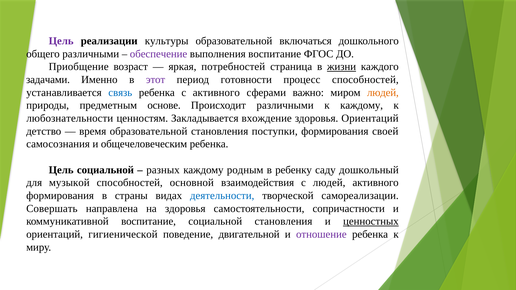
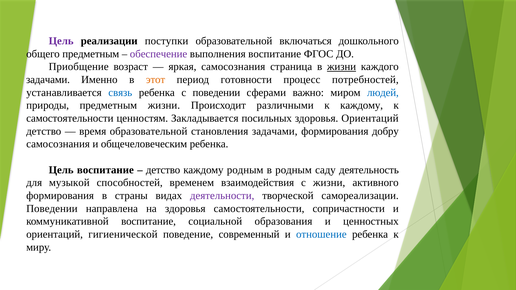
культуры: культуры -> поступки (167, 41)
общего различными: различными -> предметным (91, 54)
яркая потребностей: потребностей -> самосознания (233, 67)
этот colour: purple -> orange (156, 80)
процесс способностей: способностей -> потребностей (365, 80)
с активного: активного -> поведении (216, 93)
людей colour: orange -> blue (383, 93)
предметным основе: основе -> жизни (164, 105)
любознательности: любознательности -> самостоятельности (70, 118)
вхождение: вхождение -> посильных (267, 118)
становления поступки: поступки -> задачами (275, 131)
своей: своей -> добру (385, 131)
Цель социальной: социальной -> воспитание (105, 170)
разных: разных -> детство (163, 170)
в ребенку: ребенку -> родным (294, 170)
дошкольный: дошкольный -> деятельность (369, 170)
основной: основной -> временем (192, 183)
с людей: людей -> жизни (329, 183)
деятельности colour: blue -> purple (222, 196)
Совершать: Совершать -> Поведении (52, 209)
социальной становления: становления -> образования (283, 222)
ценностных underline: present -> none (371, 222)
двигательной: двигательной -> современный (249, 235)
отношение colour: purple -> blue (321, 235)
